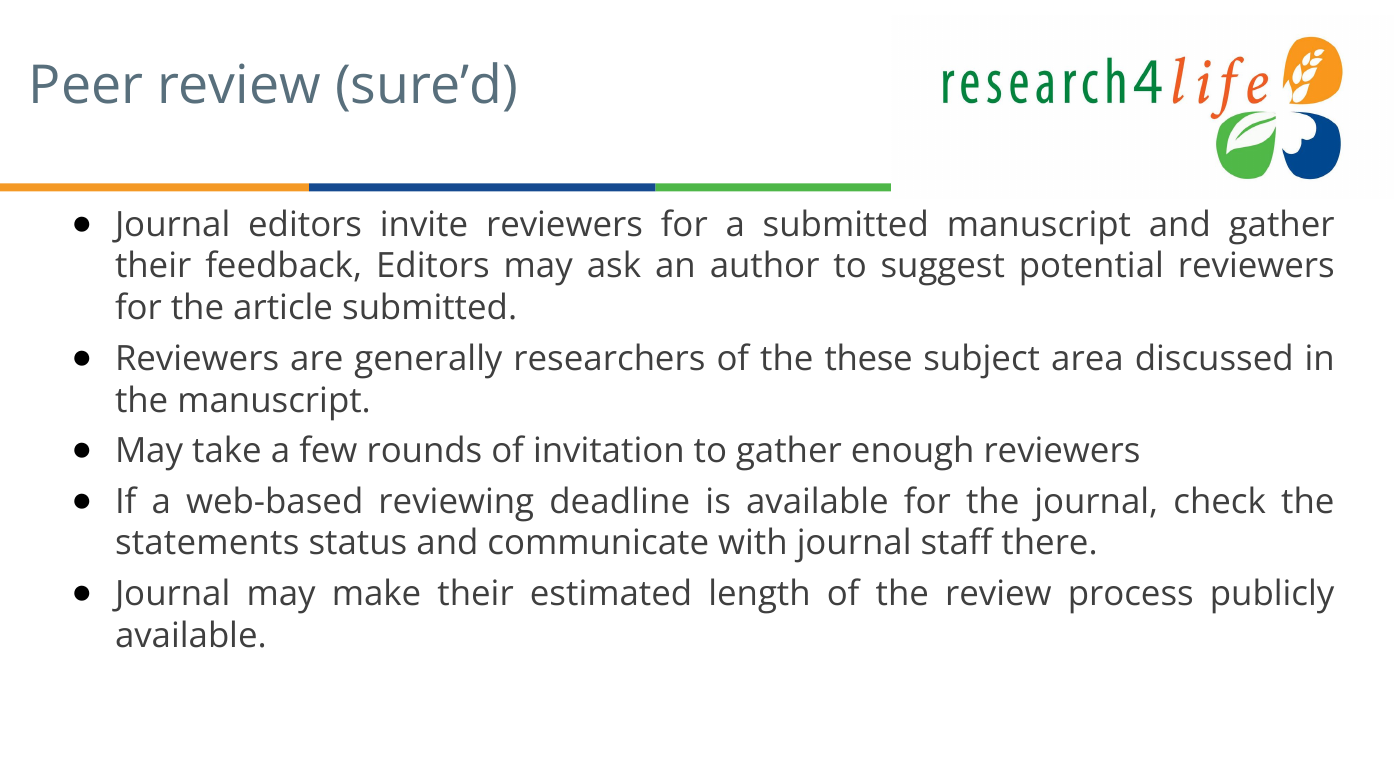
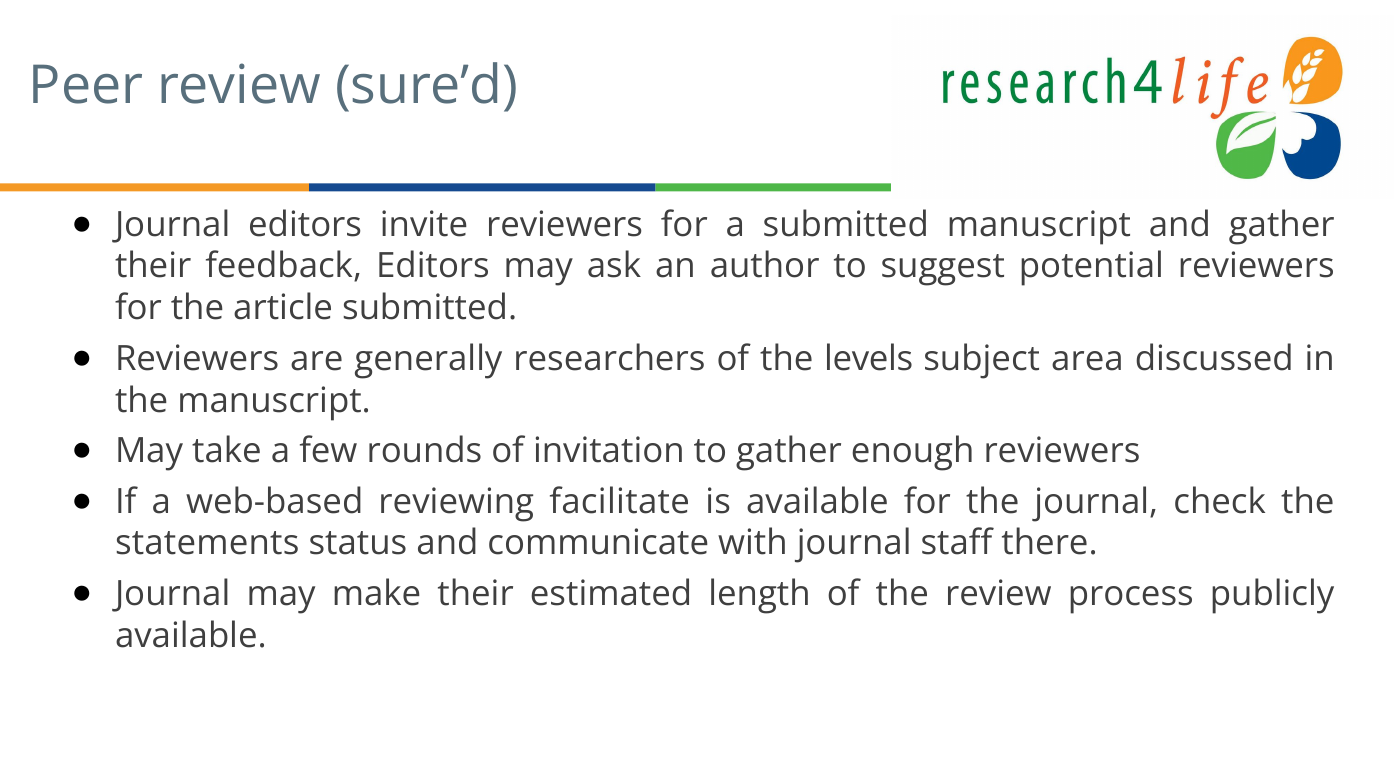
these: these -> levels (869, 359)
deadline: deadline -> facilitate (620, 502)
